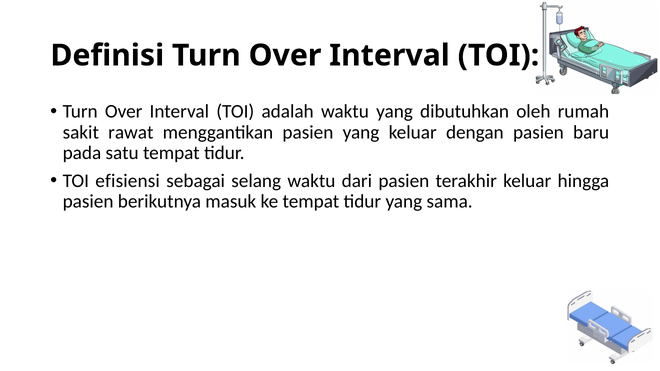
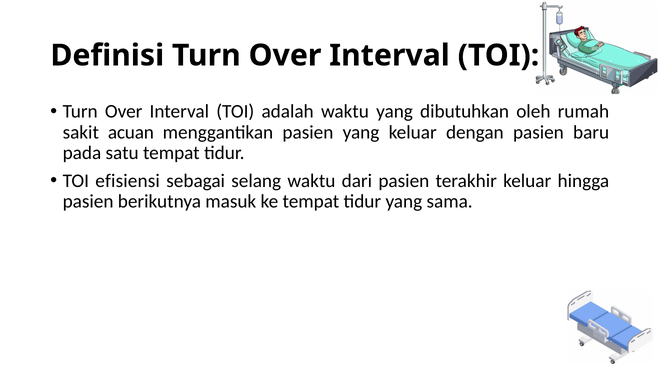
rawat: rawat -> acuan (131, 132)
